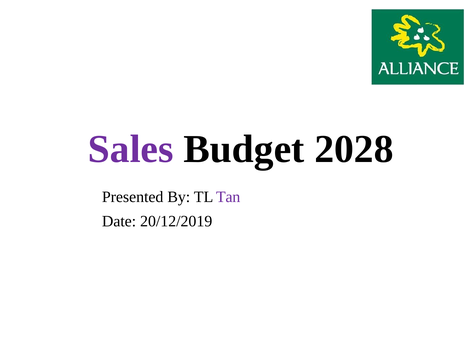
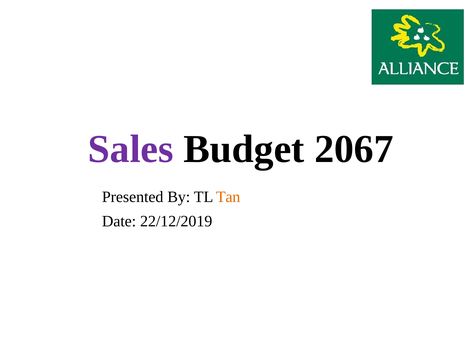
2028: 2028 -> 2067 (354, 149)
Tan colour: purple -> orange (228, 197)
20/12/2019: 20/12/2019 -> 22/12/2019 (176, 221)
